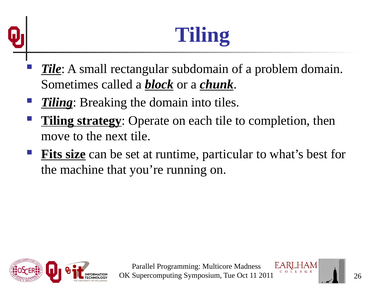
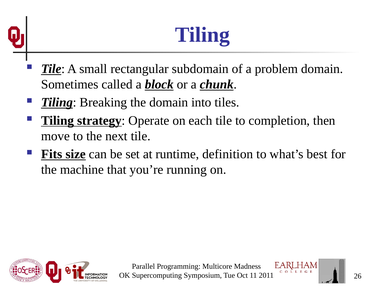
particular: particular -> definition (228, 154)
